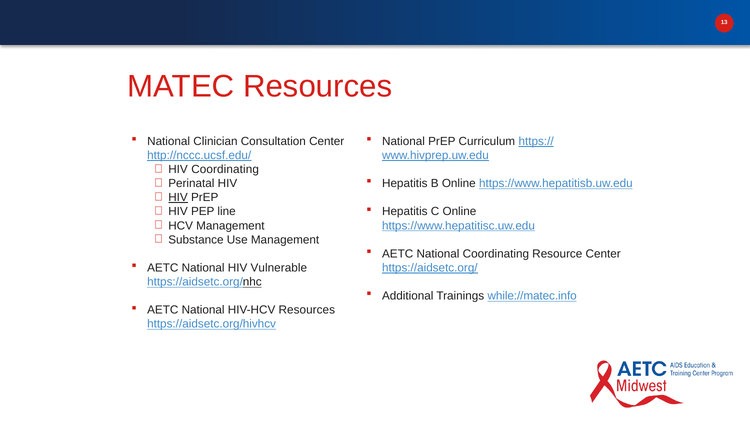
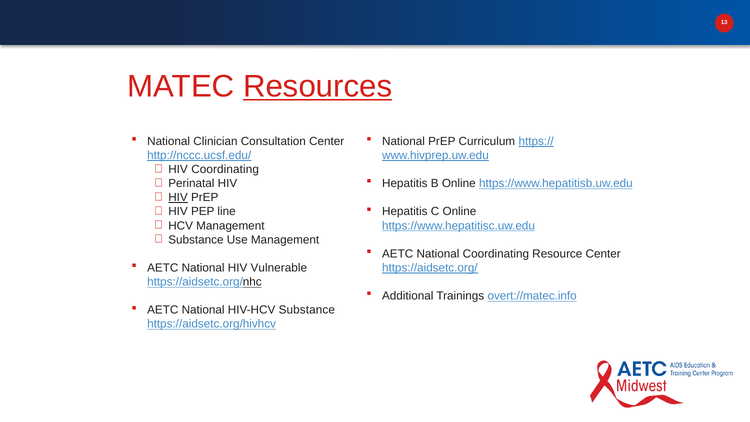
Resources underline: none -> present (318, 86)
while://matec.info: while://matec.info -> overt://matec.info (532, 296)
HIV-HCV Resources: Resources -> Substance (307, 310)
